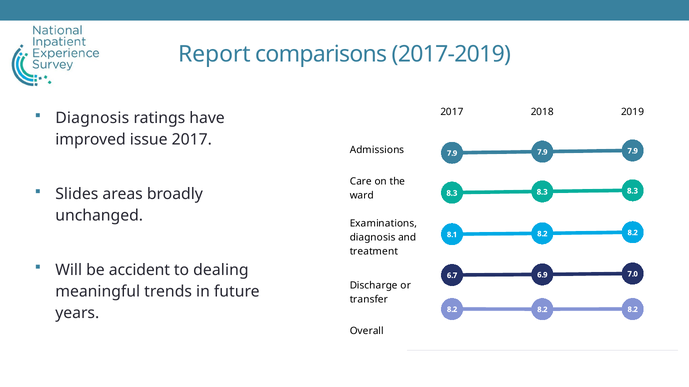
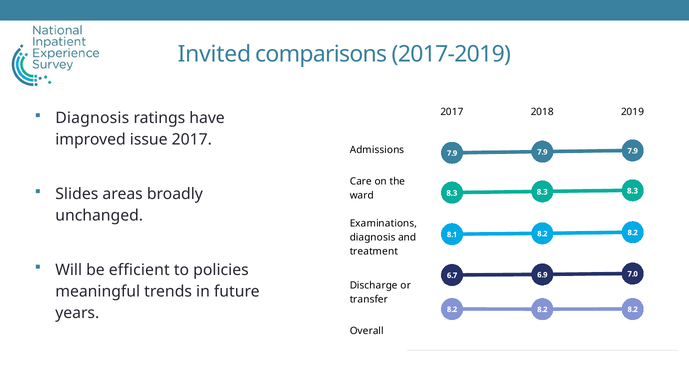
Report: Report -> Invited (214, 54)
accident: accident -> efficient (139, 270)
dealing: dealing -> policies (221, 270)
